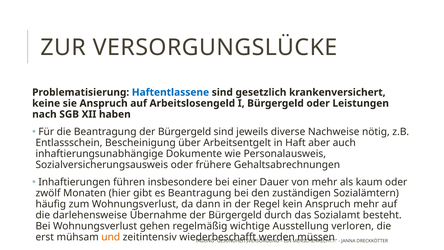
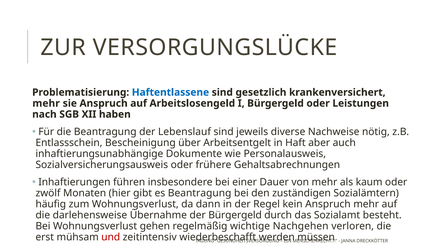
keine: keine -> mehr (46, 103)
Beantragung der Bürgergeld: Bürgergeld -> Lebenslauf (184, 132)
Ausstellung: Ausstellung -> Nachgehen (301, 226)
und colour: orange -> red (111, 237)
